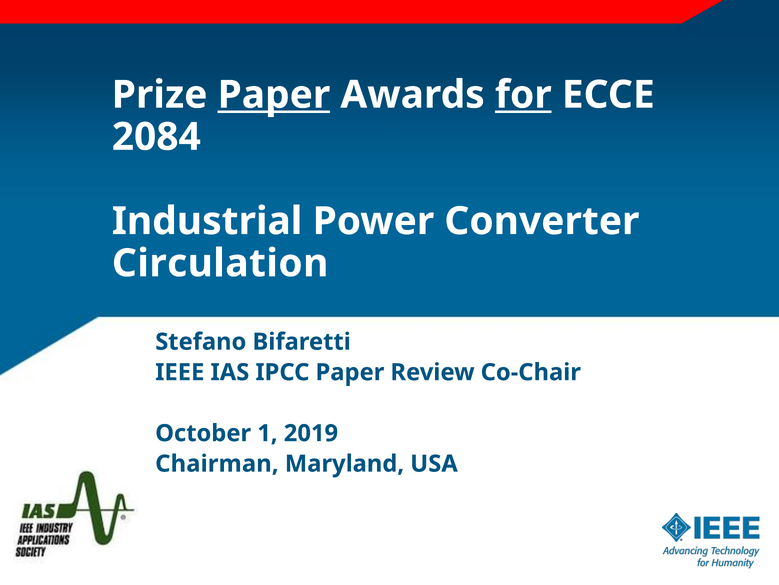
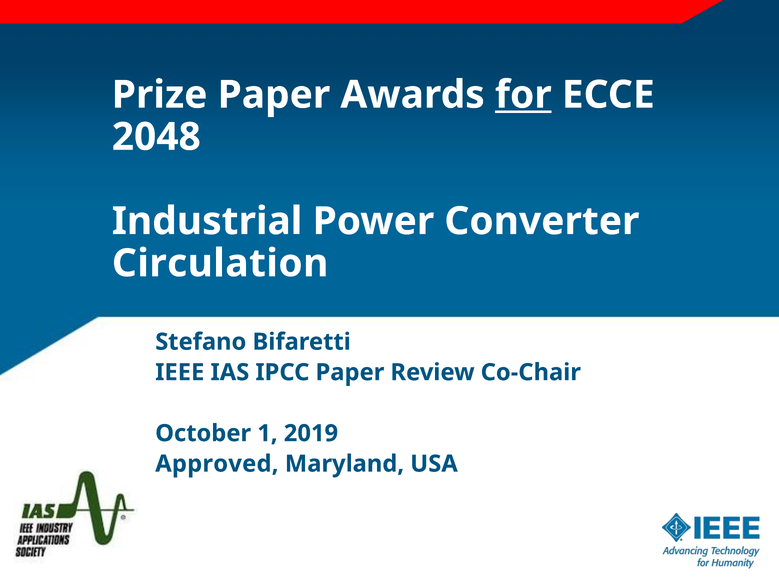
Paper underline: present -> none (274, 95)
2084: 2084 -> 2048 (156, 137)
Chairman: Chairman -> Approved (217, 463)
